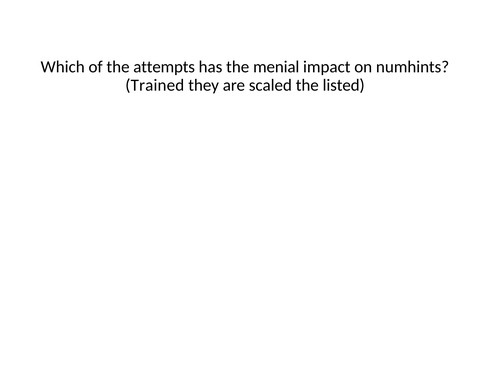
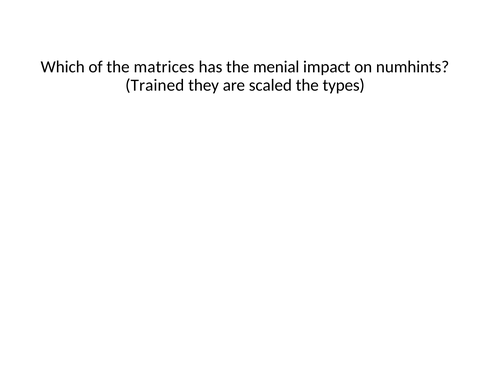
attempts: attempts -> matrices (164, 67)
listed: listed -> types (344, 85)
